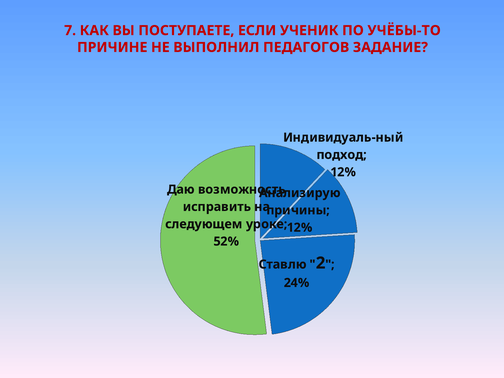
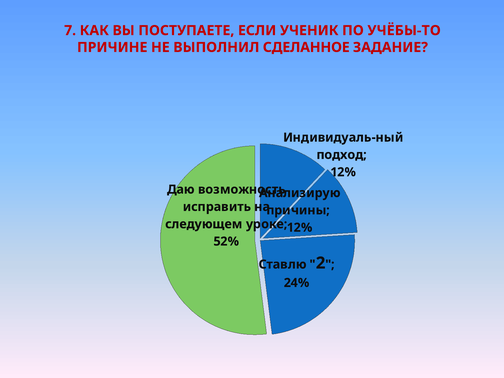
ПЕДАГОГОВ: ПЕДАГОГОВ -> СДЕЛАННОЕ (306, 47)
